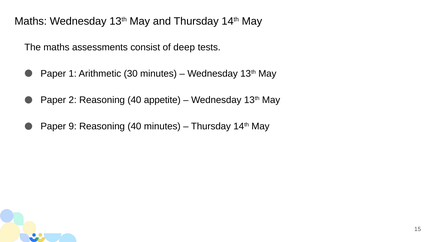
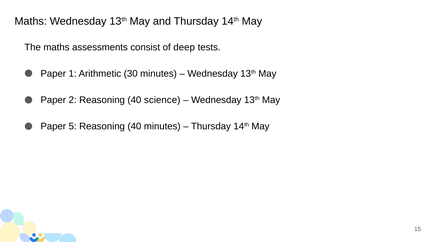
appetite: appetite -> science (162, 100)
9: 9 -> 5 (73, 126)
